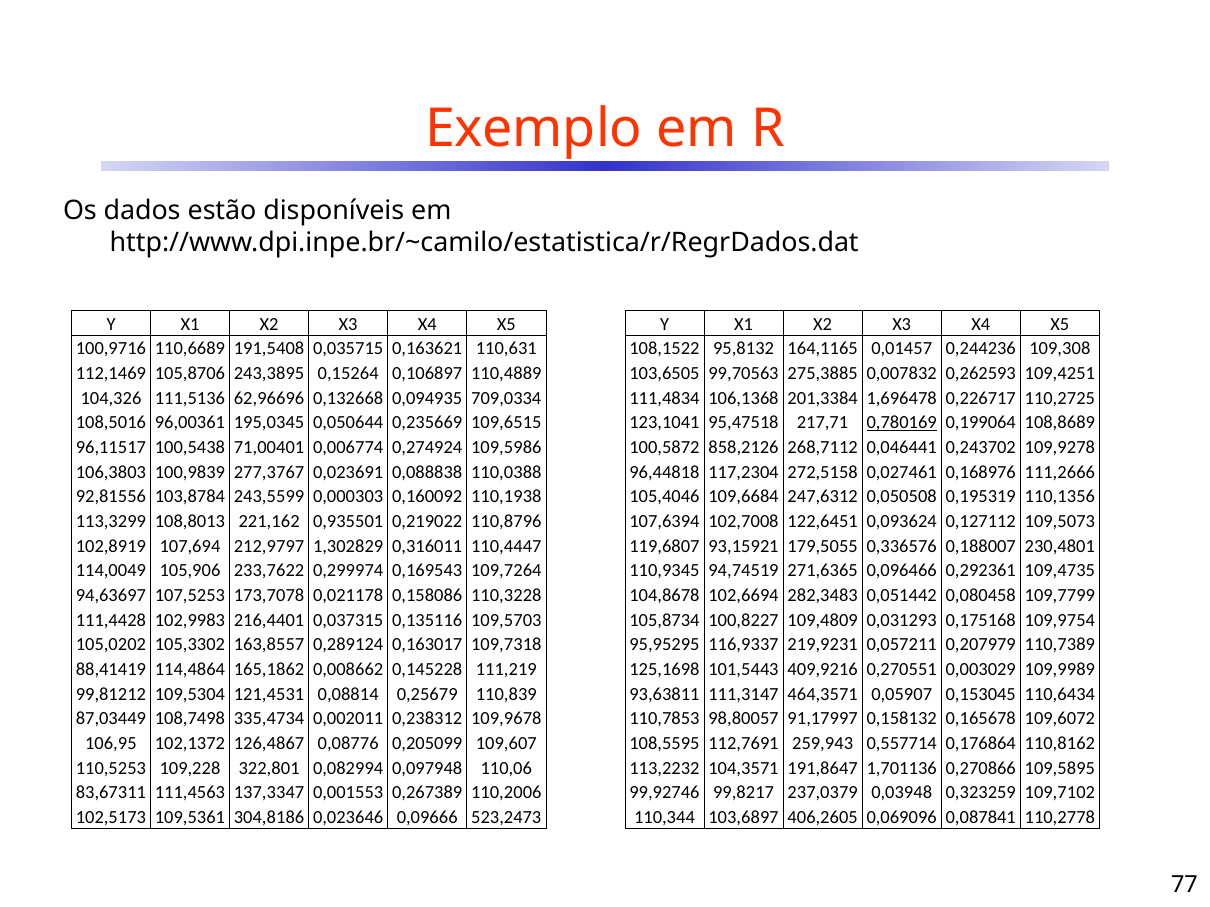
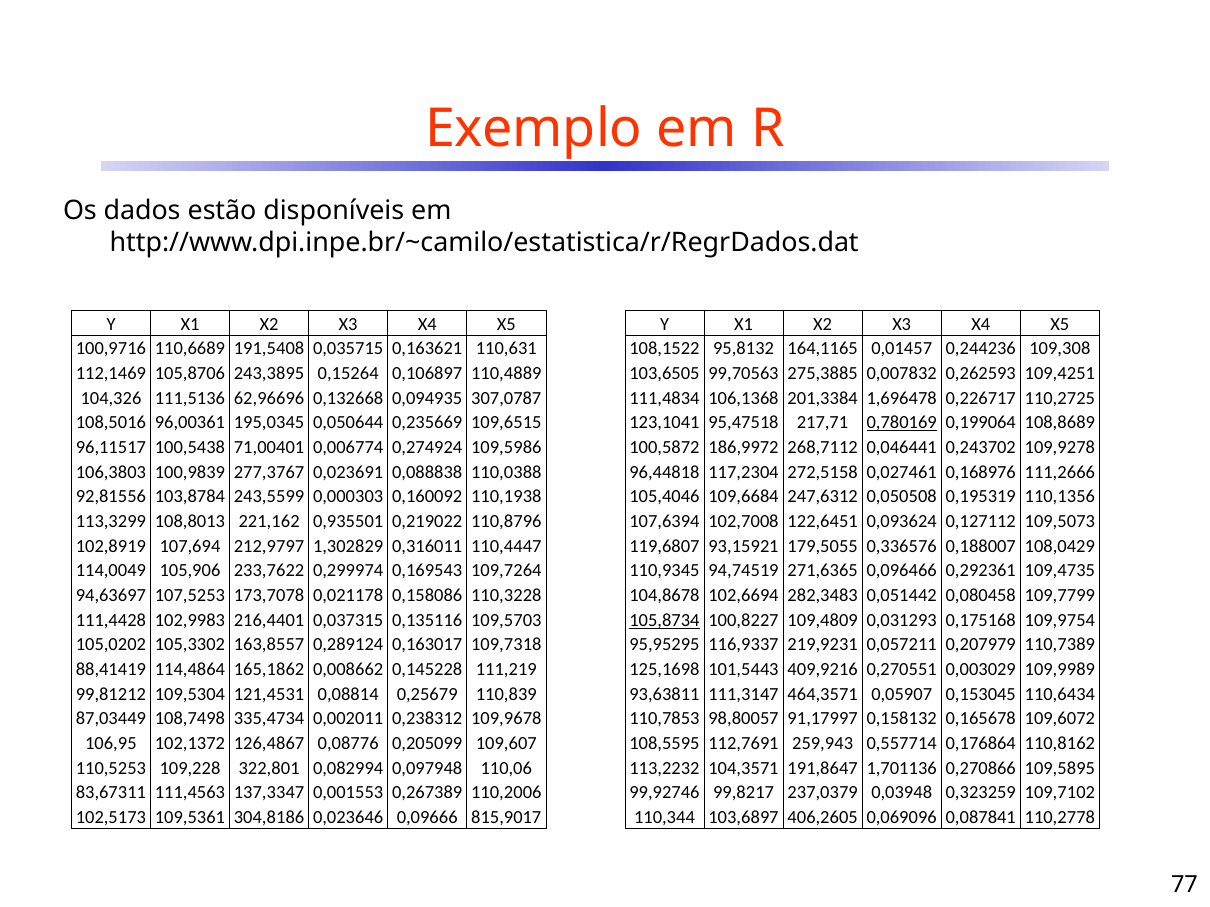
709,0334: 709,0334 -> 307,0787 (506, 398)
858,2126: 858,2126 -> 186,9972 (744, 448)
230,4801: 230,4801 -> 108,0429 (1060, 546)
105,8734 underline: none -> present (664, 620)
523,2473: 523,2473 -> 815,9017 (506, 818)
